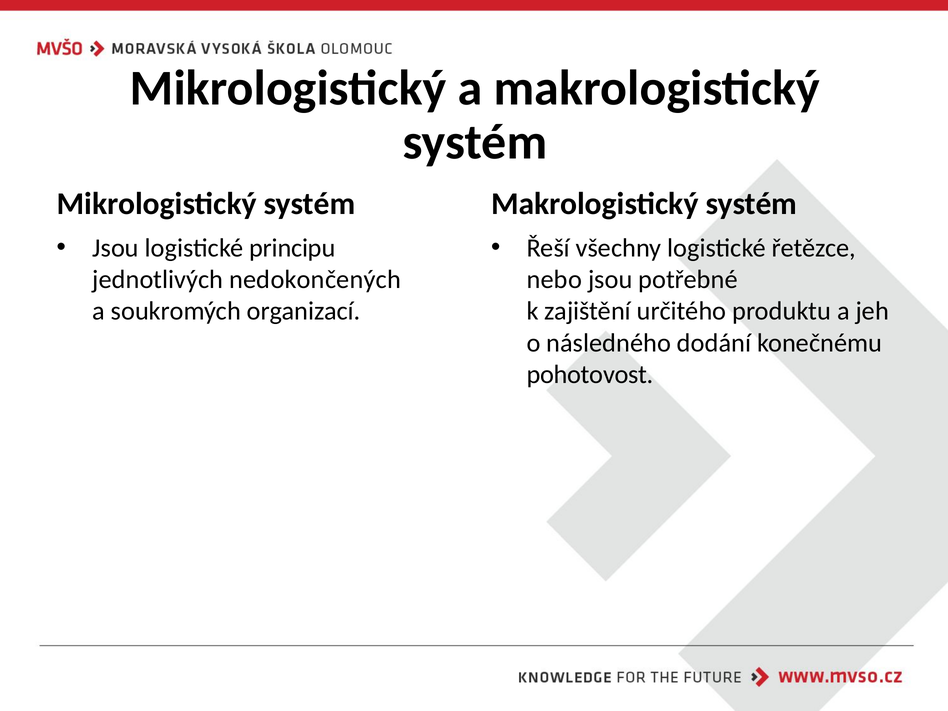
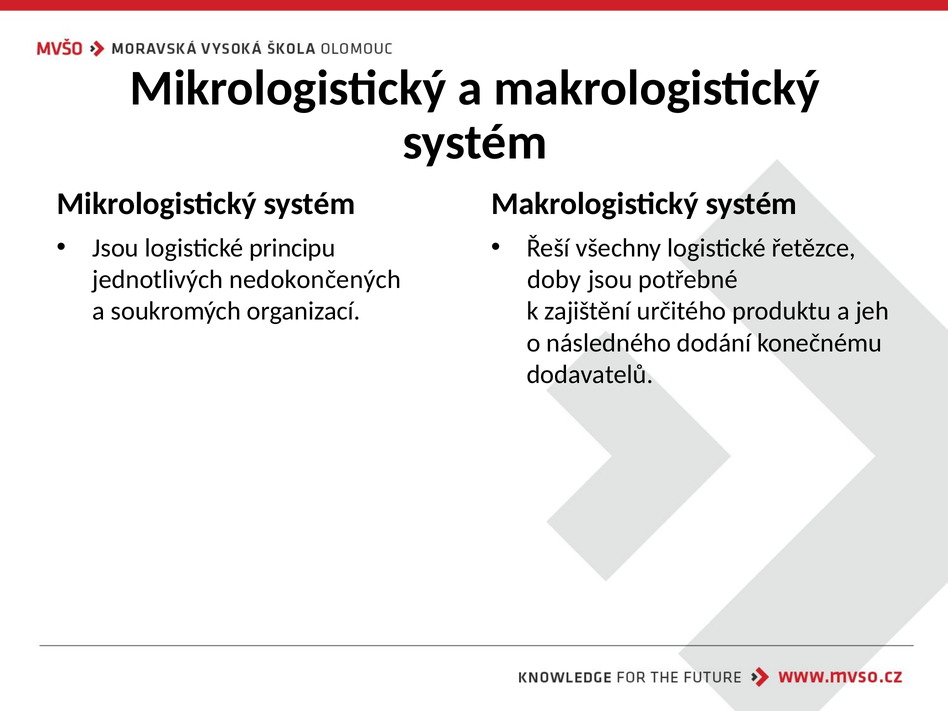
nebo: nebo -> doby (554, 280)
pohotovost: pohotovost -> dodavatelů (590, 374)
